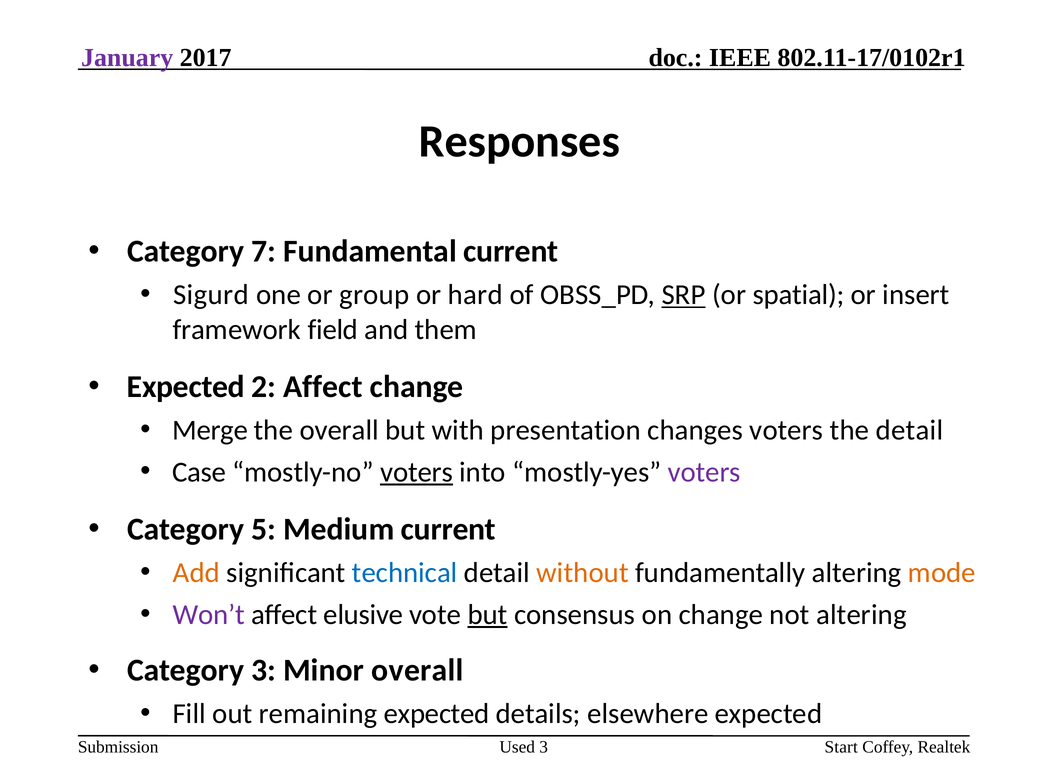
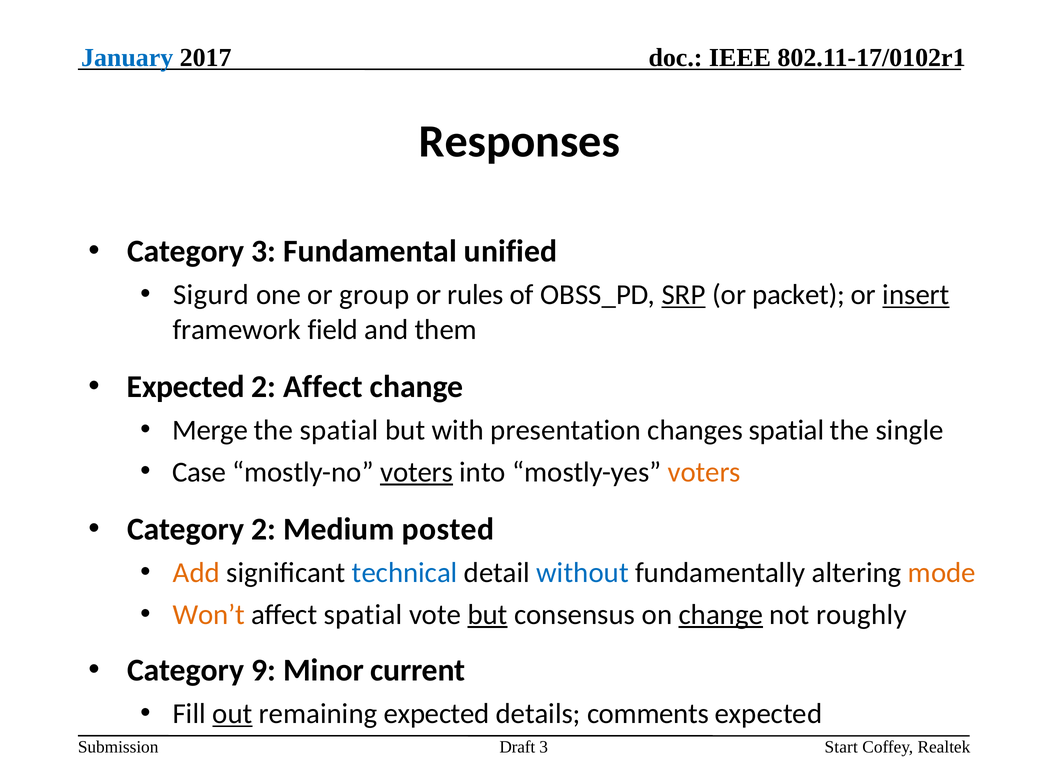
January colour: purple -> blue (127, 58)
Category 7: 7 -> 3 (264, 252)
Fundamental current: current -> unified (511, 252)
hard: hard -> rules (476, 295)
spatial: spatial -> packet (799, 295)
insert underline: none -> present (916, 295)
the overall: overall -> spatial (339, 430)
changes voters: voters -> spatial (787, 430)
the detail: detail -> single (910, 430)
voters colour: purple -> orange (704, 472)
Category 5: 5 -> 2 (264, 530)
Medium current: current -> posted (448, 530)
without colour: orange -> blue (582, 573)
Won’t colour: purple -> orange (209, 615)
affect elusive: elusive -> spatial (363, 615)
change underline: none -> present (721, 615)
not altering: altering -> roughly (861, 615)
Category 3: 3 -> 9 (264, 671)
Minor overall: overall -> current (418, 671)
out underline: none -> present (232, 714)
elsewhere: elsewhere -> comments (648, 714)
Used: Used -> Draft (517, 747)
